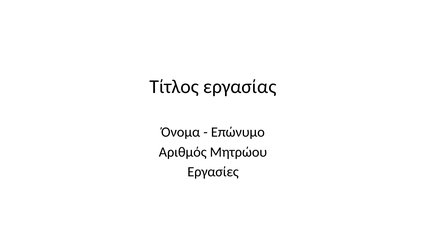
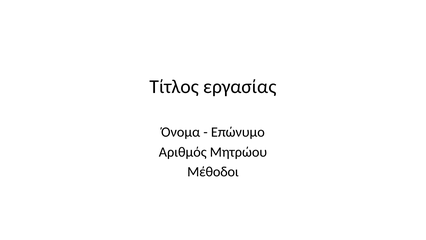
Εργασίες: Εργασίες -> Μέθοδοι (213, 172)
